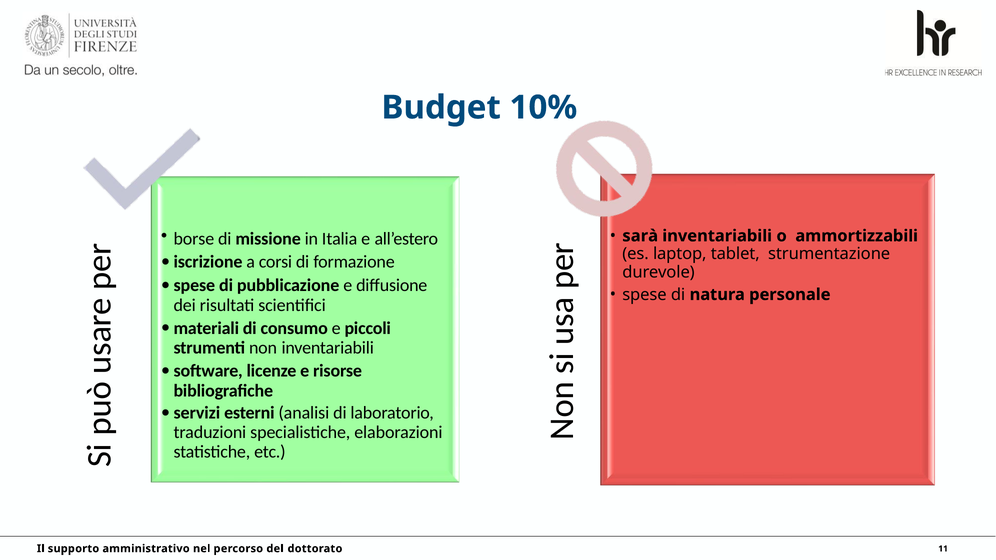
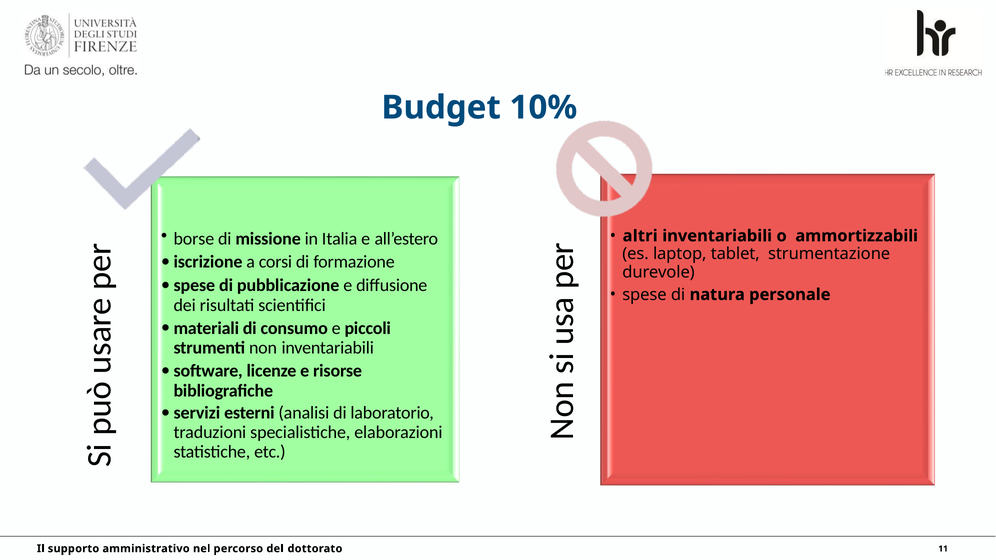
sarà: sarà -> altri (640, 236)
